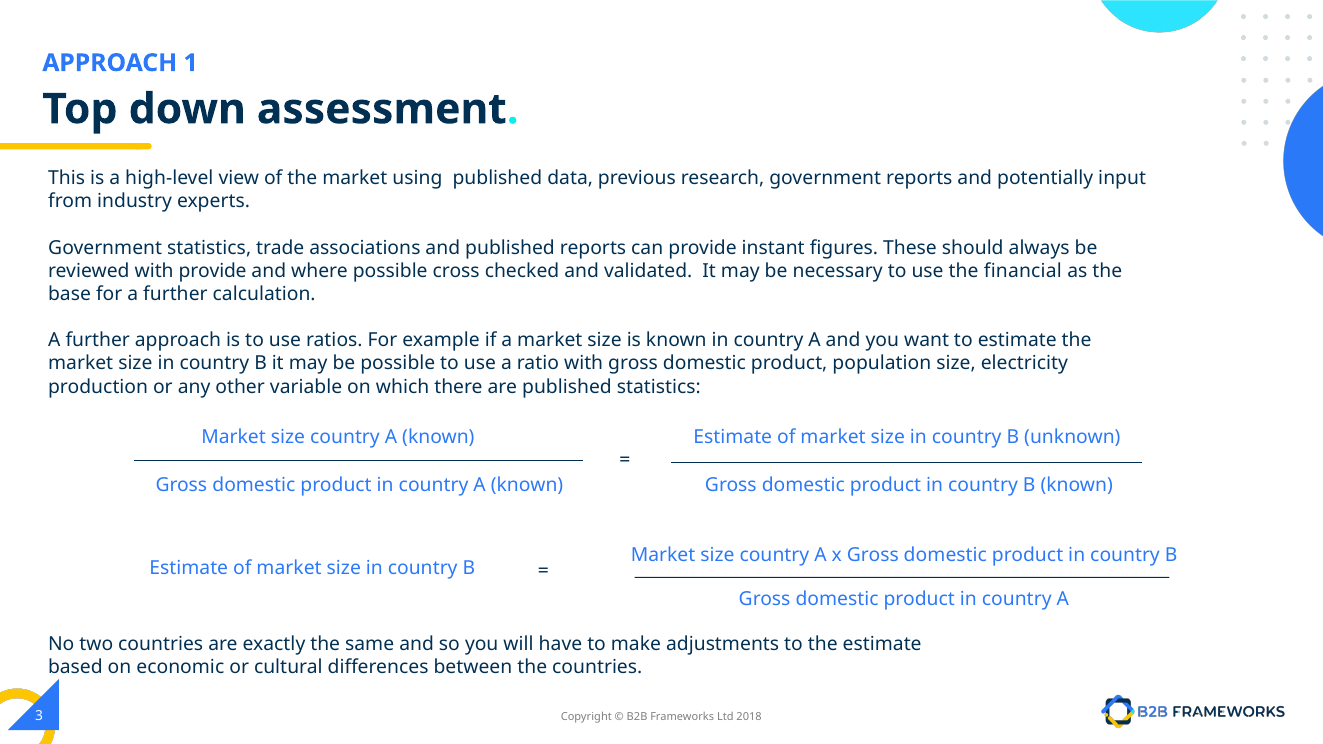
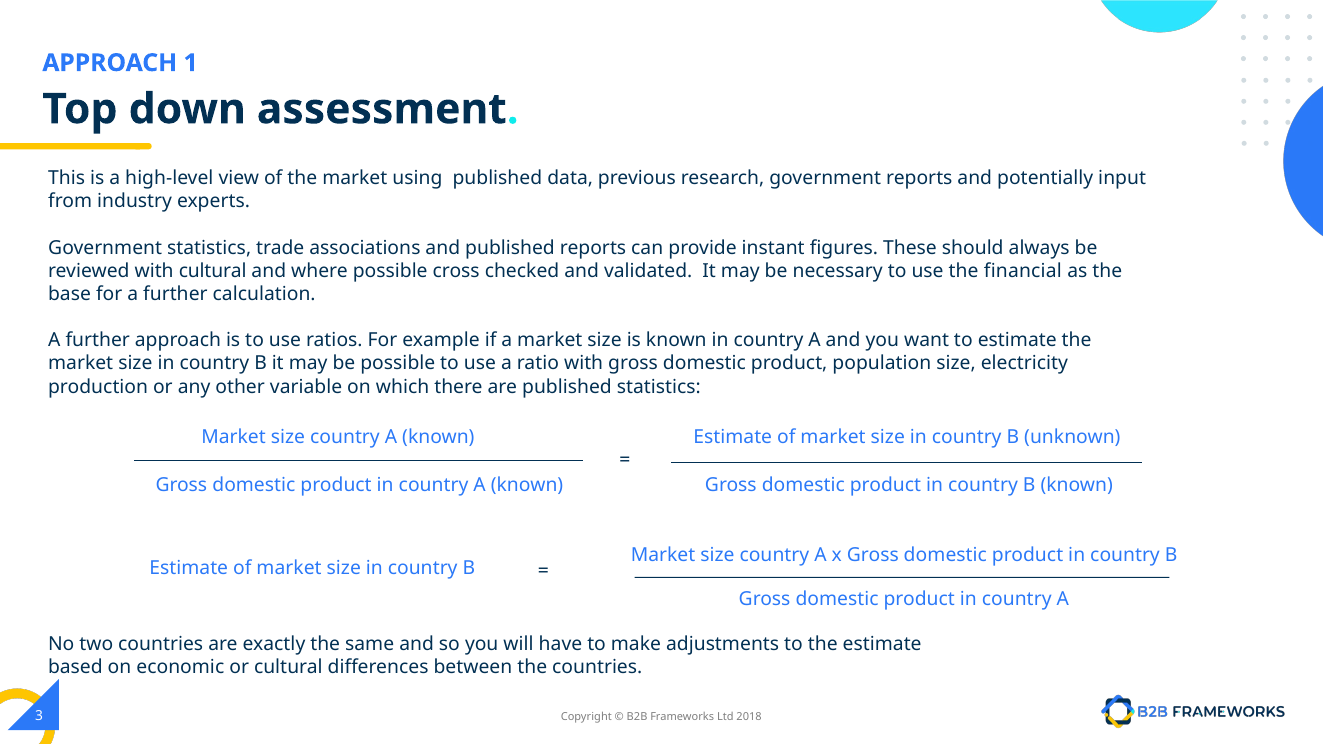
with provide: provide -> cultural (213, 271)
